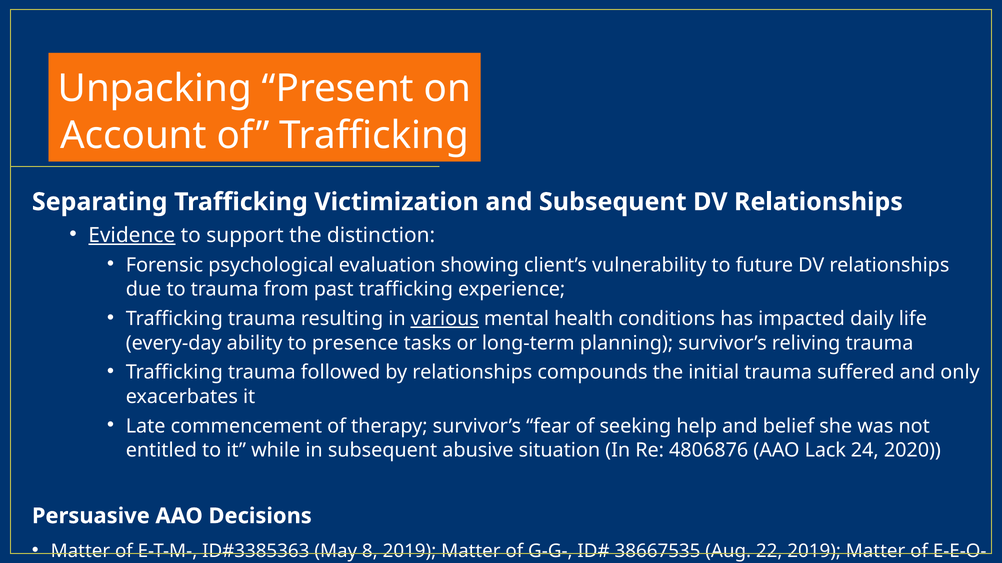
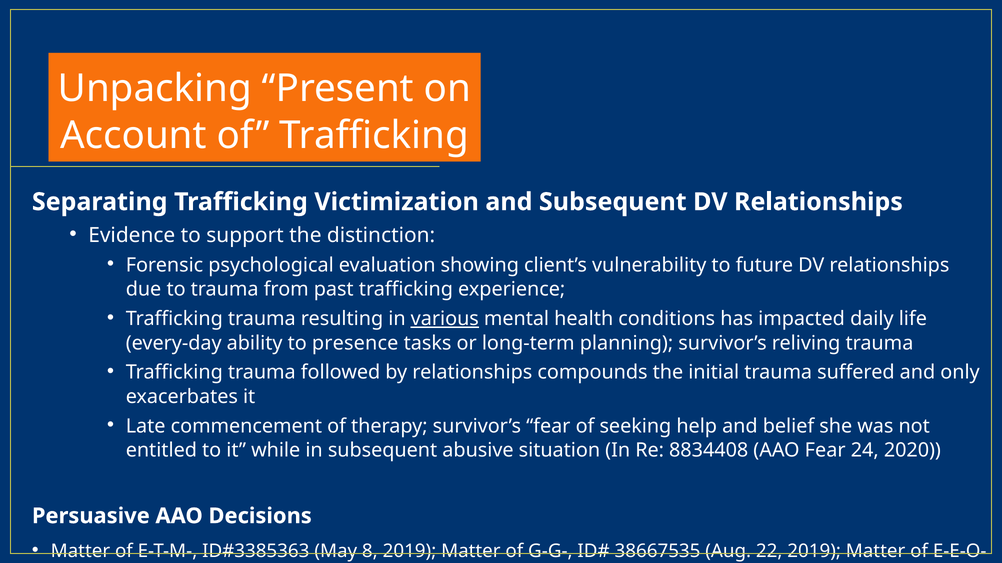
Evidence underline: present -> none (132, 235)
4806876: 4806876 -> 8834408 (709, 451)
AAO Lack: Lack -> Fear (825, 451)
